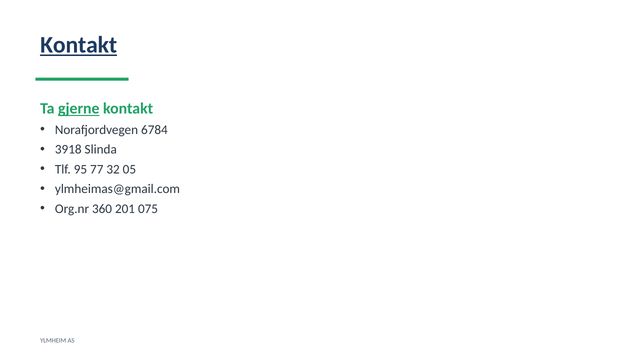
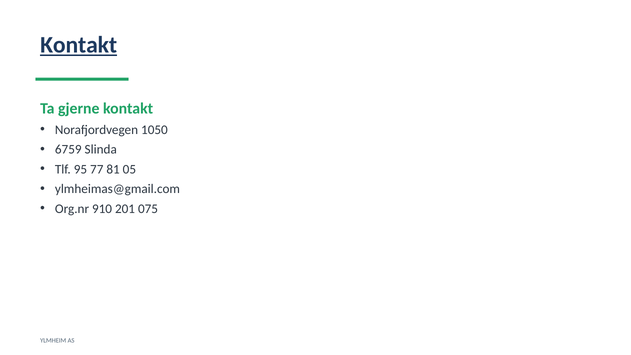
gjerne underline: present -> none (79, 109)
6784: 6784 -> 1050 (154, 130)
3918: 3918 -> 6759 (68, 149)
32: 32 -> 81 (113, 169)
360: 360 -> 910 (102, 209)
